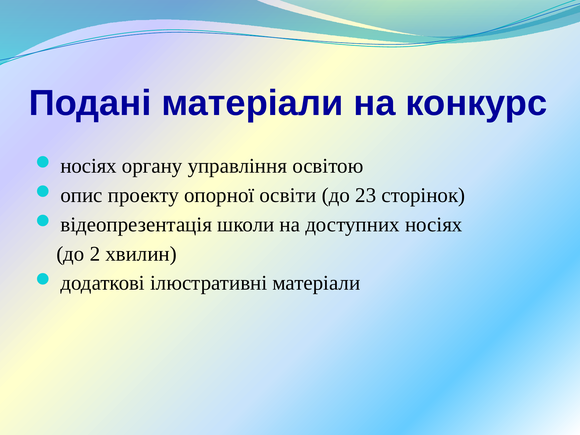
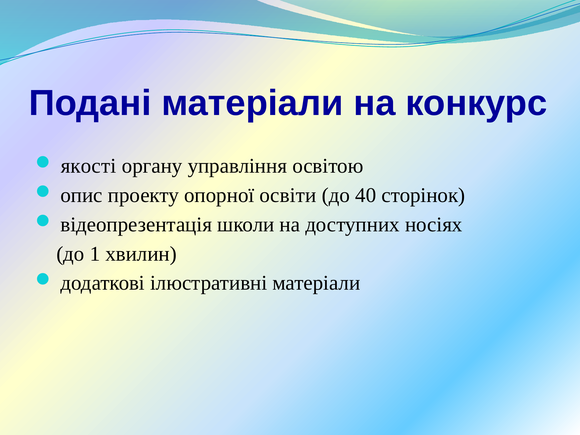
носіях: носіях -> якості (88, 166)
23: 23 -> 40 (366, 195)
2: 2 -> 1 (95, 254)
